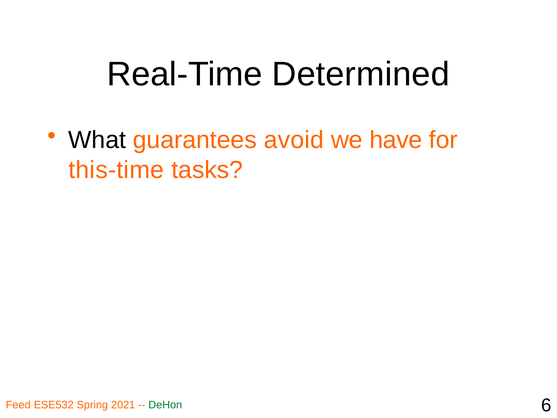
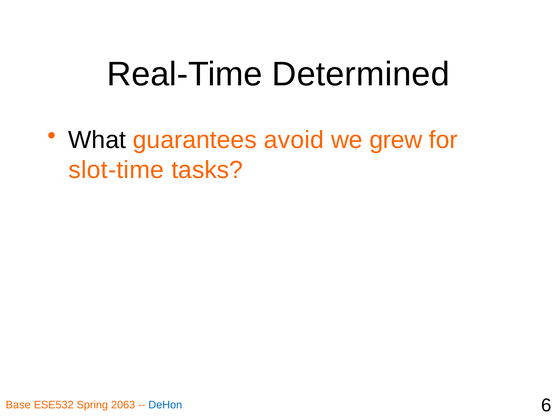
have: have -> grew (396, 140)
this-time: this-time -> slot-time (116, 170)
Feed: Feed -> Base (18, 405)
2021: 2021 -> 2063 (123, 405)
DeHon colour: green -> blue (165, 405)
